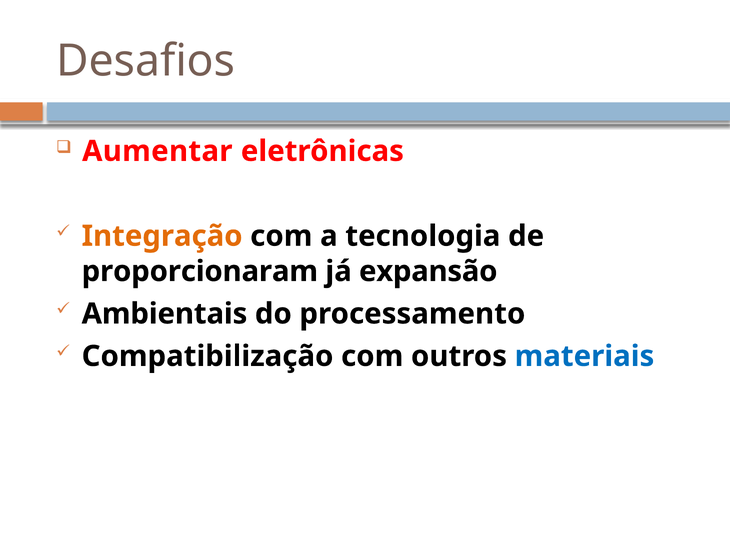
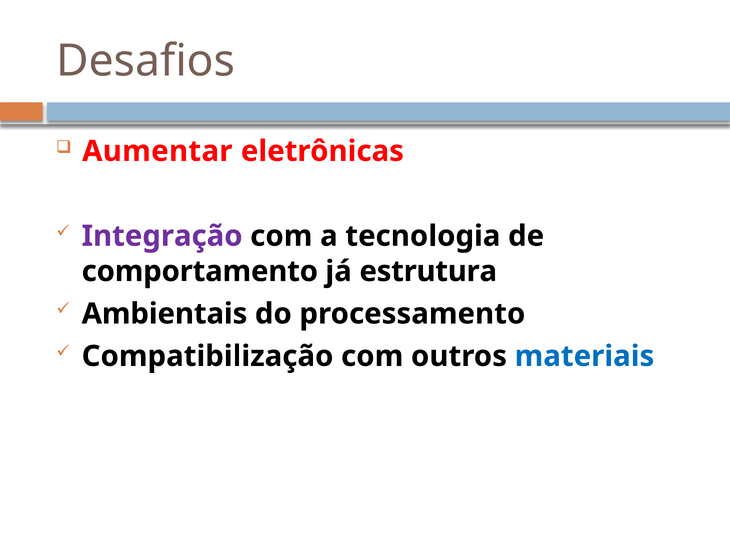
Integração colour: orange -> purple (162, 236)
proporcionaram: proporcionaram -> comportamento (200, 271)
expansão: expansão -> estrutura (428, 271)
